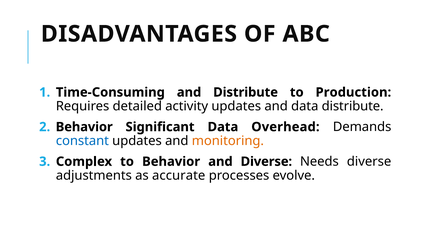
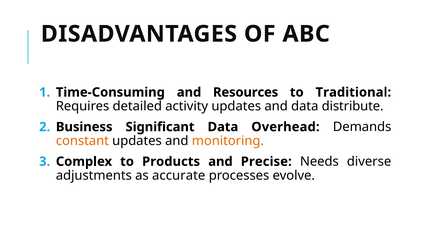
and Distribute: Distribute -> Resources (246, 92)
Production: Production -> Traditional (353, 92)
Behavior: Behavior -> Business (84, 127)
constant colour: blue -> orange (82, 141)
to Behavior: Behavior -> Products (171, 161)
and Diverse: Diverse -> Precise (266, 161)
